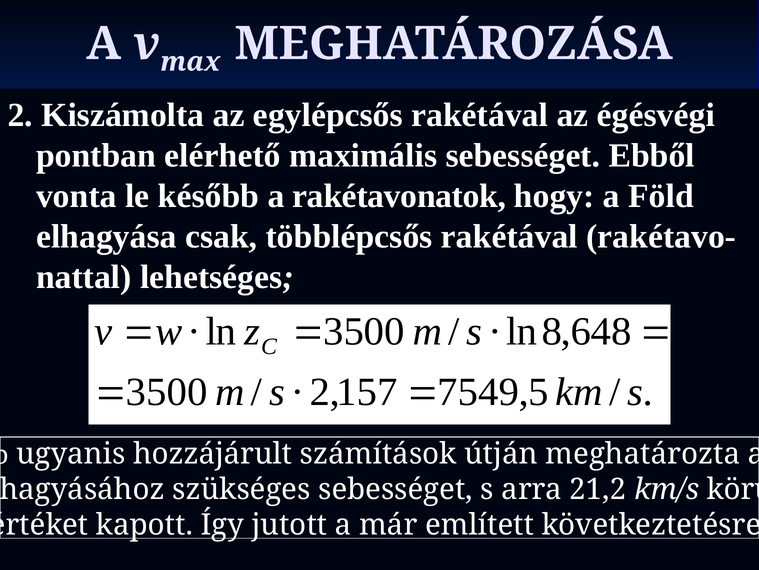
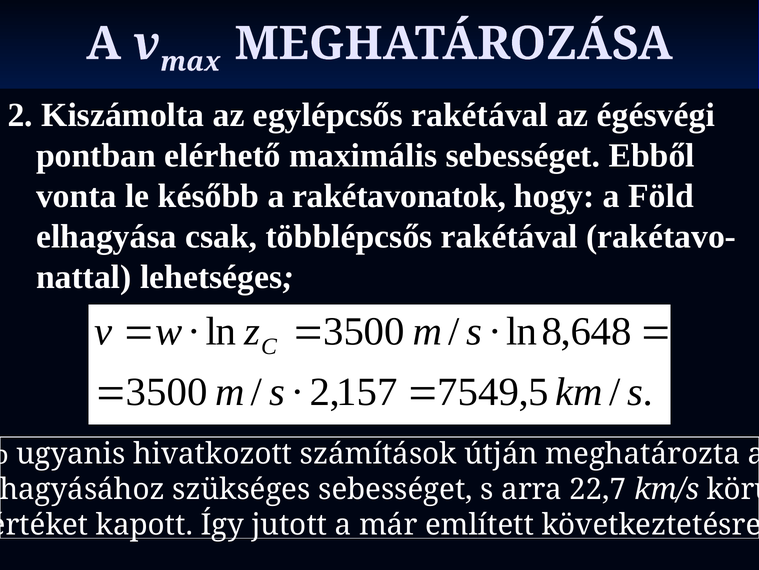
hozzájárult: hozzájárult -> hivatkozott (213, 454)
21,2: 21,2 -> 22,7 (598, 489)
